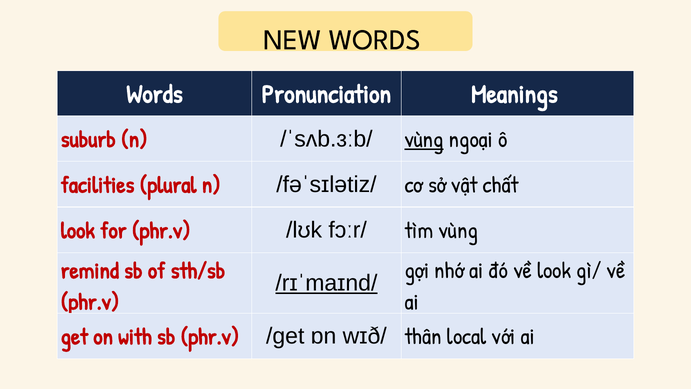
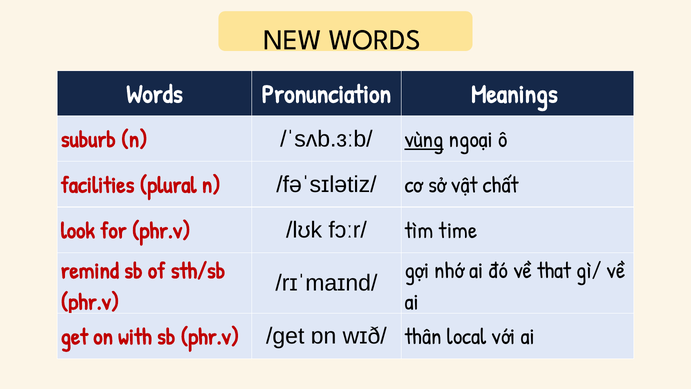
tìm vùng: vùng -> time (458, 230)
/rɪˈmaɪnd/ underline: present -> none (326, 283)
về look: look -> that (554, 271)
